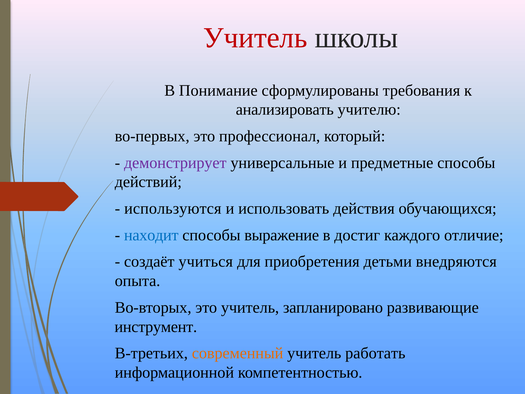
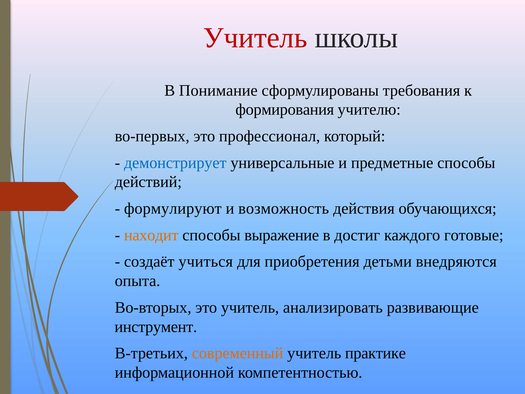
анализировать: анализировать -> формирования (285, 110)
демонстрирует colour: purple -> blue (175, 163)
используются: используются -> формулируют (173, 208)
использовать: использовать -> возможность (284, 208)
находит colour: blue -> orange (151, 235)
отличие: отличие -> готовые (474, 235)
запланировано: запланировано -> анализировать (333, 307)
работать: работать -> практике (375, 353)
